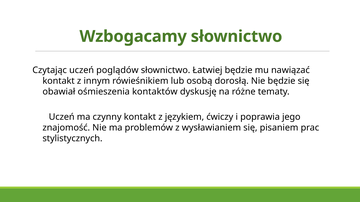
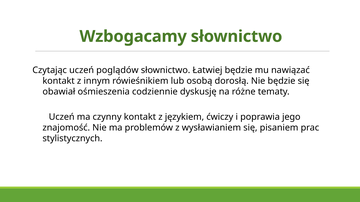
kontaktów: kontaktów -> codziennie (155, 92)
